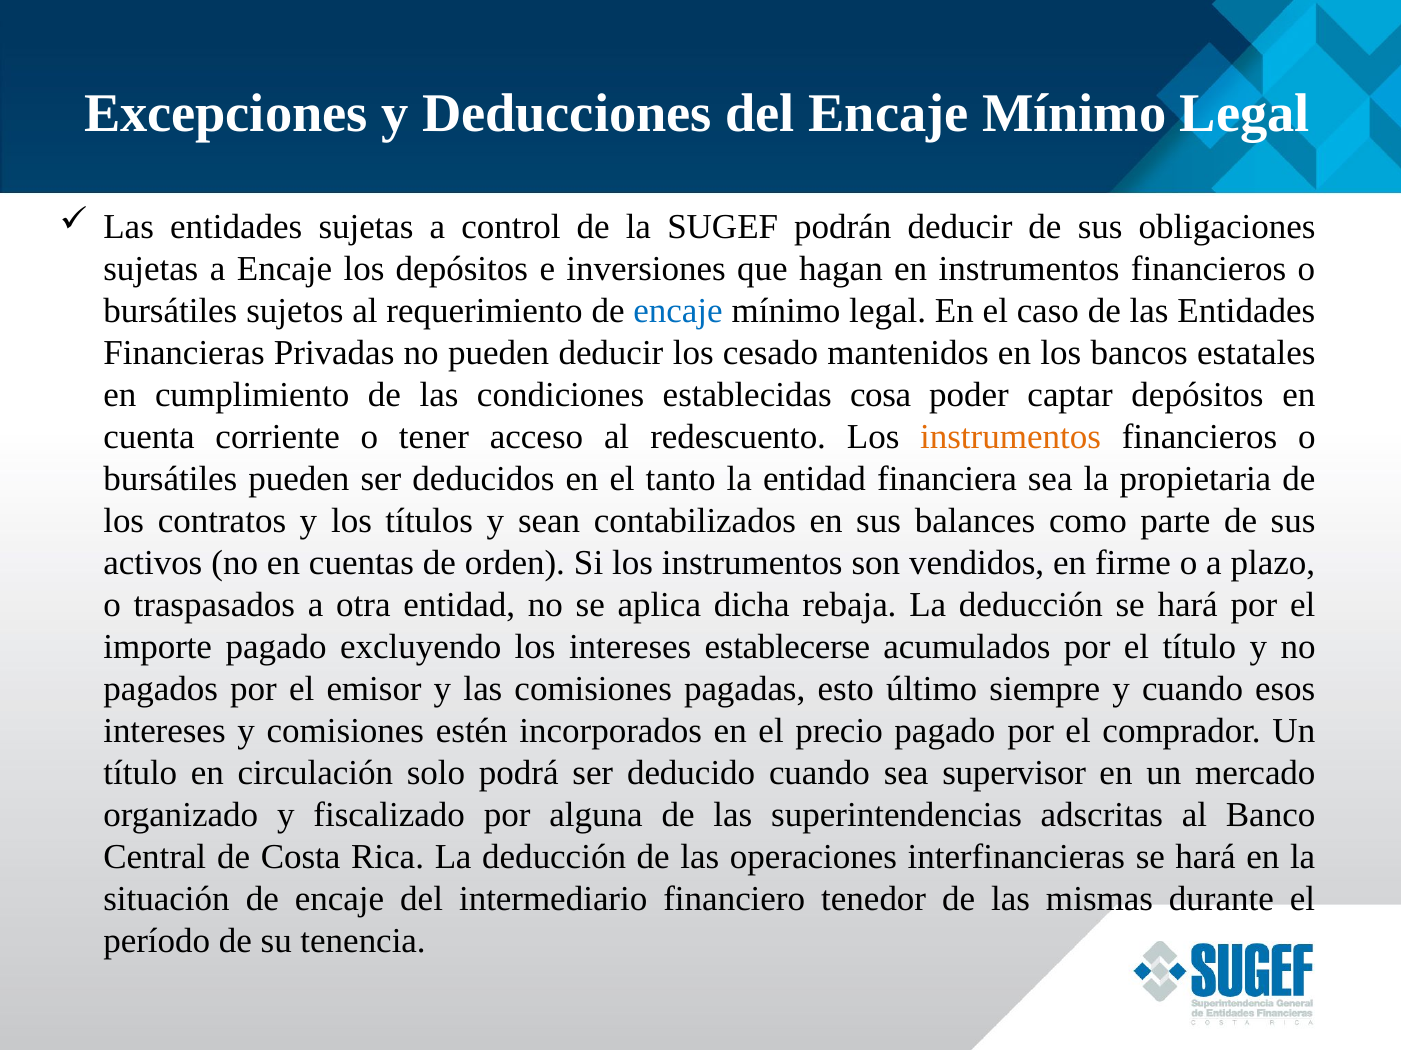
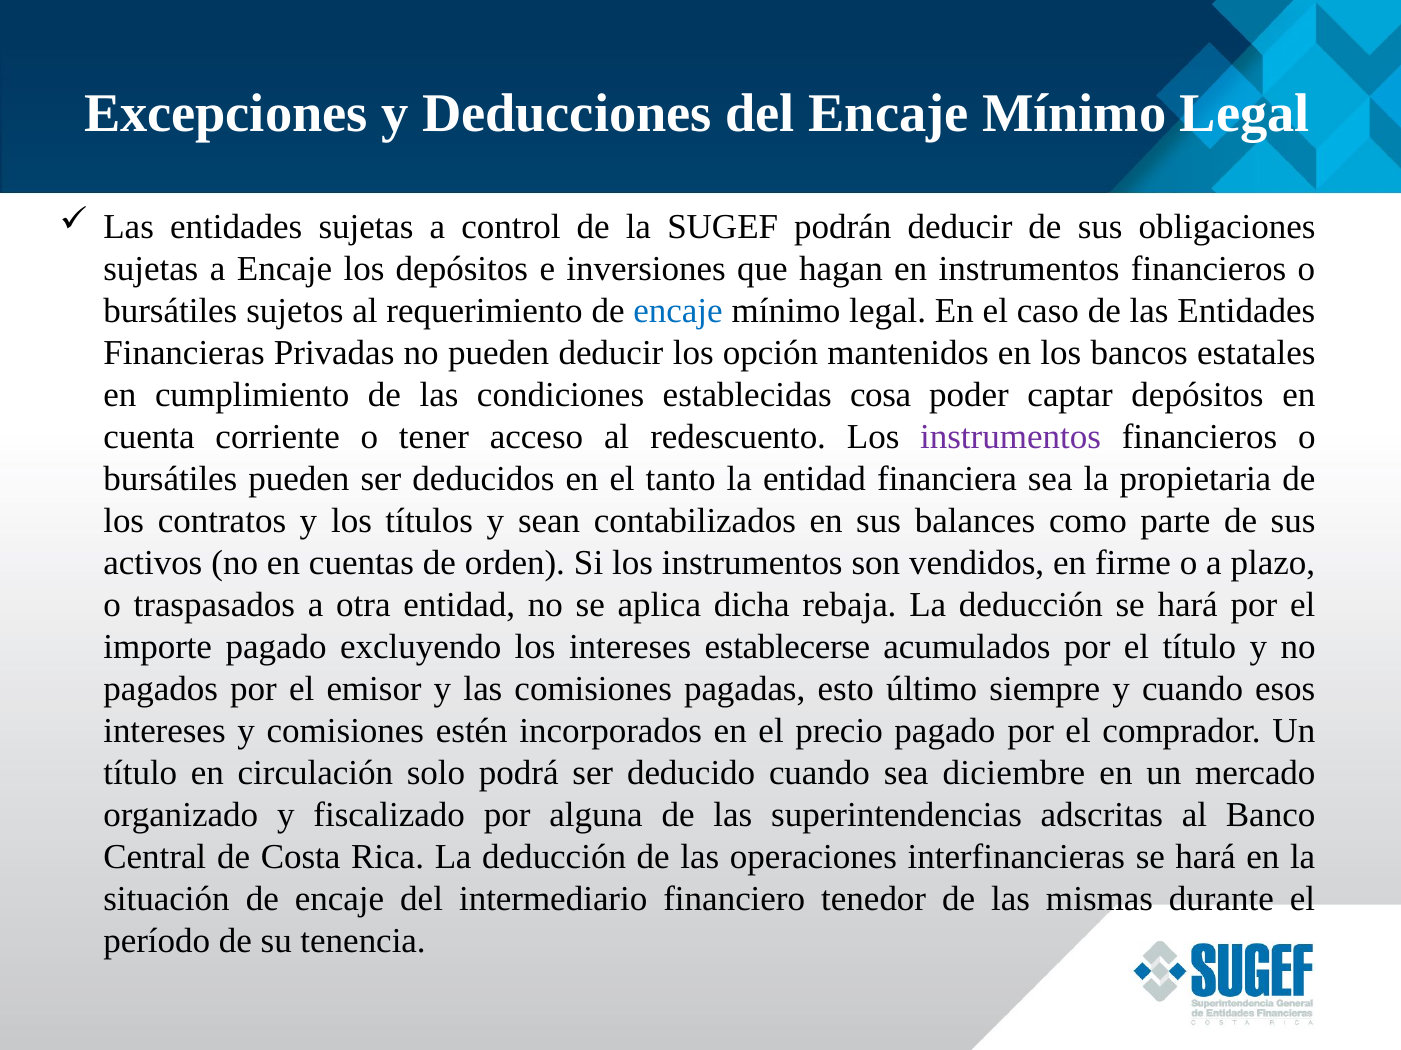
cesado: cesado -> opción (770, 354)
instrumentos colour: orange -> purple (1011, 438)
supervisor: supervisor -> diciembre (1014, 774)
